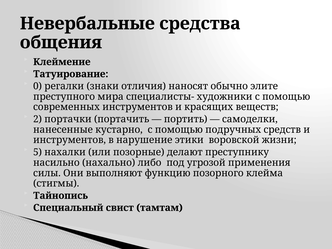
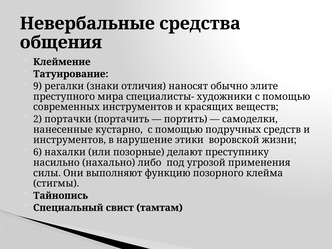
0: 0 -> 9 (38, 86)
5: 5 -> 6 (38, 152)
